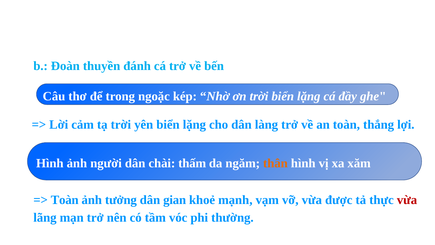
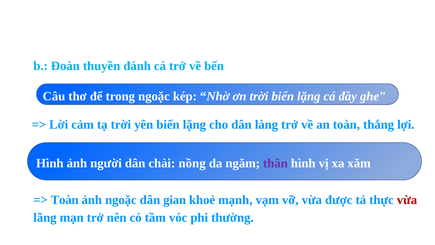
thấm: thấm -> nồng (192, 163)
thân colour: orange -> purple (275, 163)
ảnh tưởng: tưởng -> ngoặc (121, 200)
